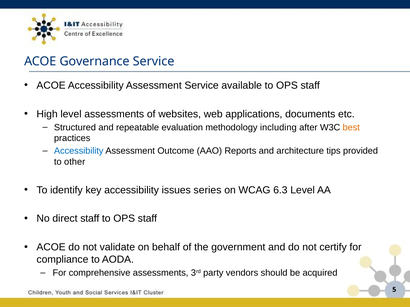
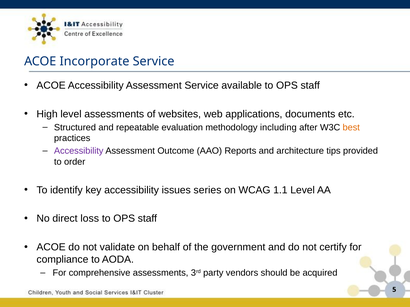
Governance: Governance -> Incorporate (94, 61)
Accessibility colour: blue -> purple (79, 151)
other: other -> order (75, 162)
6.3: 6.3 -> 1.1 (280, 190)
direct staff: staff -> loss (90, 219)
